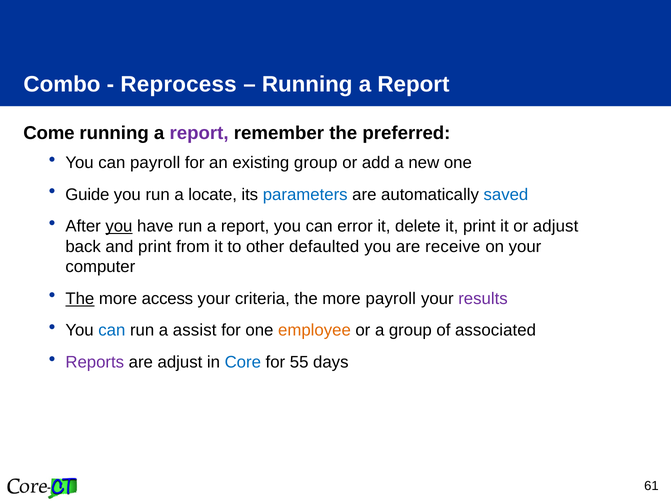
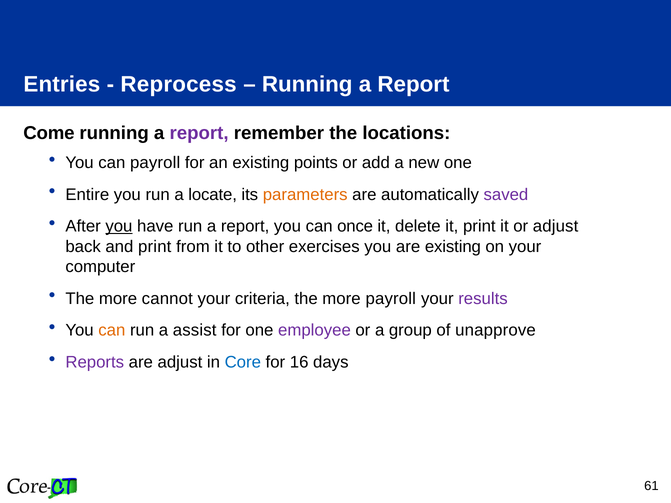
Combo: Combo -> Entries (62, 84)
preferred: preferred -> locations (406, 133)
existing group: group -> points (316, 163)
Guide: Guide -> Entire (87, 195)
parameters colour: blue -> orange (305, 195)
saved colour: blue -> purple (506, 195)
error: error -> once (355, 227)
defaulted: defaulted -> exercises (324, 247)
are receive: receive -> existing (453, 247)
The underline: present -> none (80, 299)
access: access -> cannot (167, 299)
can colour: blue -> orange (112, 331)
employee colour: orange -> purple (314, 331)
associated: associated -> unapprove (496, 331)
55: 55 -> 16 (299, 362)
